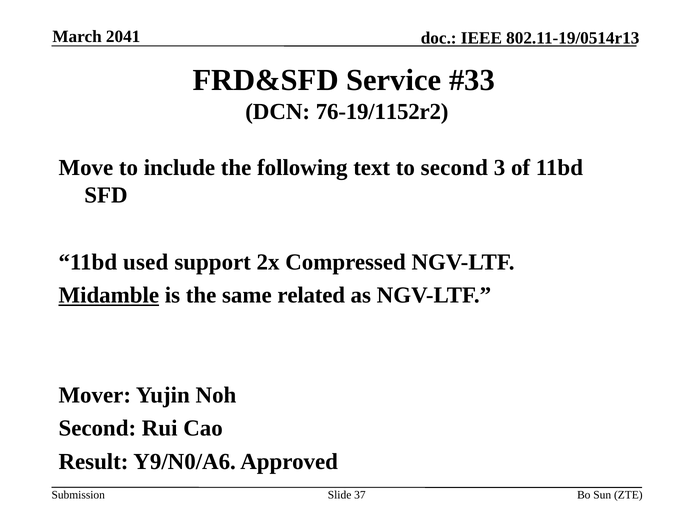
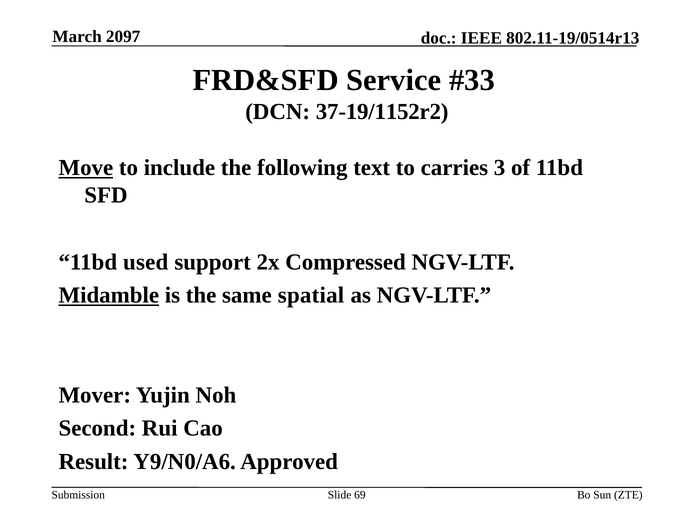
2041: 2041 -> 2097 (123, 36)
76-19/1152r2: 76-19/1152r2 -> 37-19/1152r2 (382, 112)
Move underline: none -> present (86, 168)
to second: second -> carries (454, 168)
related: related -> spatial (311, 295)
37: 37 -> 69 (360, 495)
